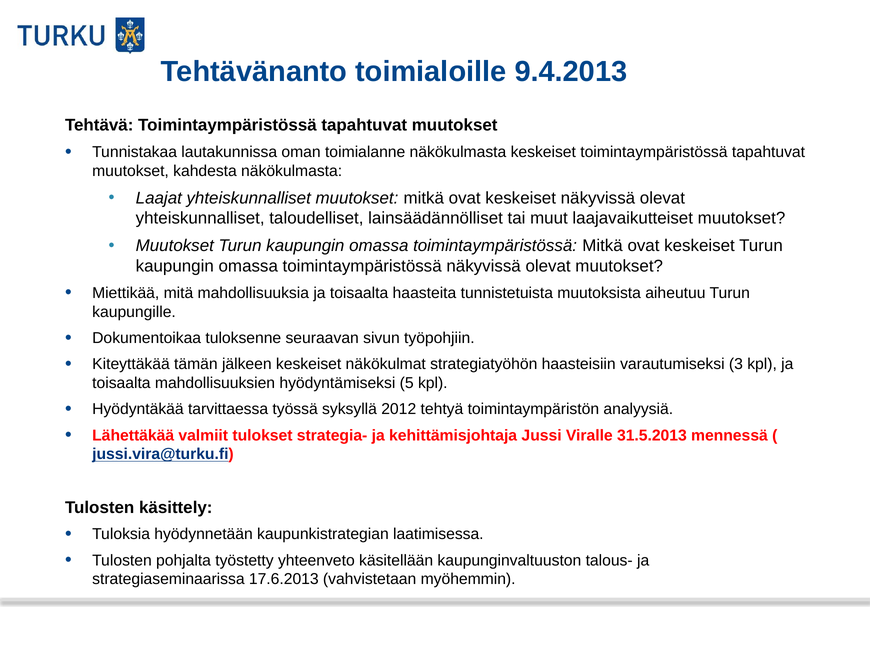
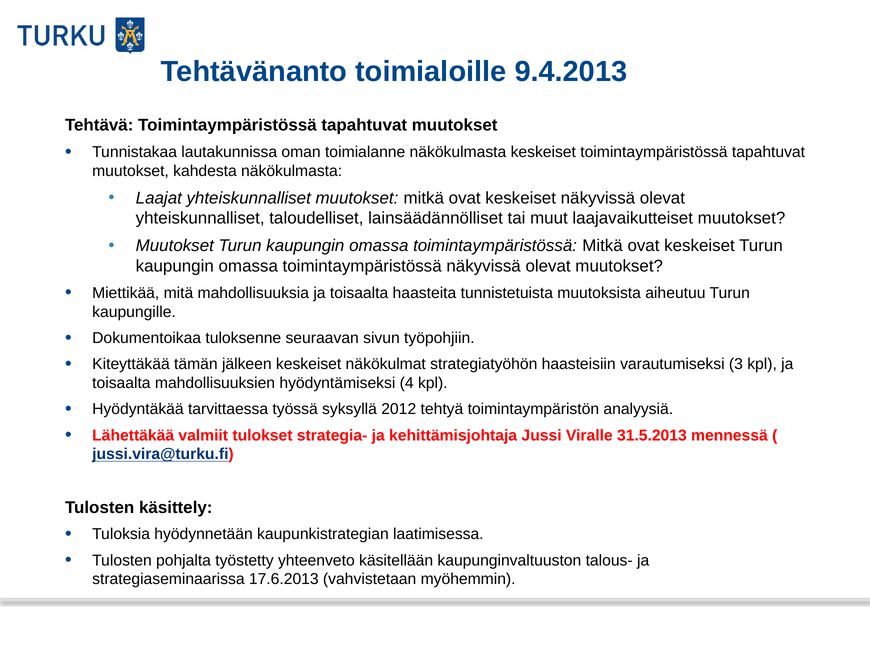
5: 5 -> 4 (407, 383)
